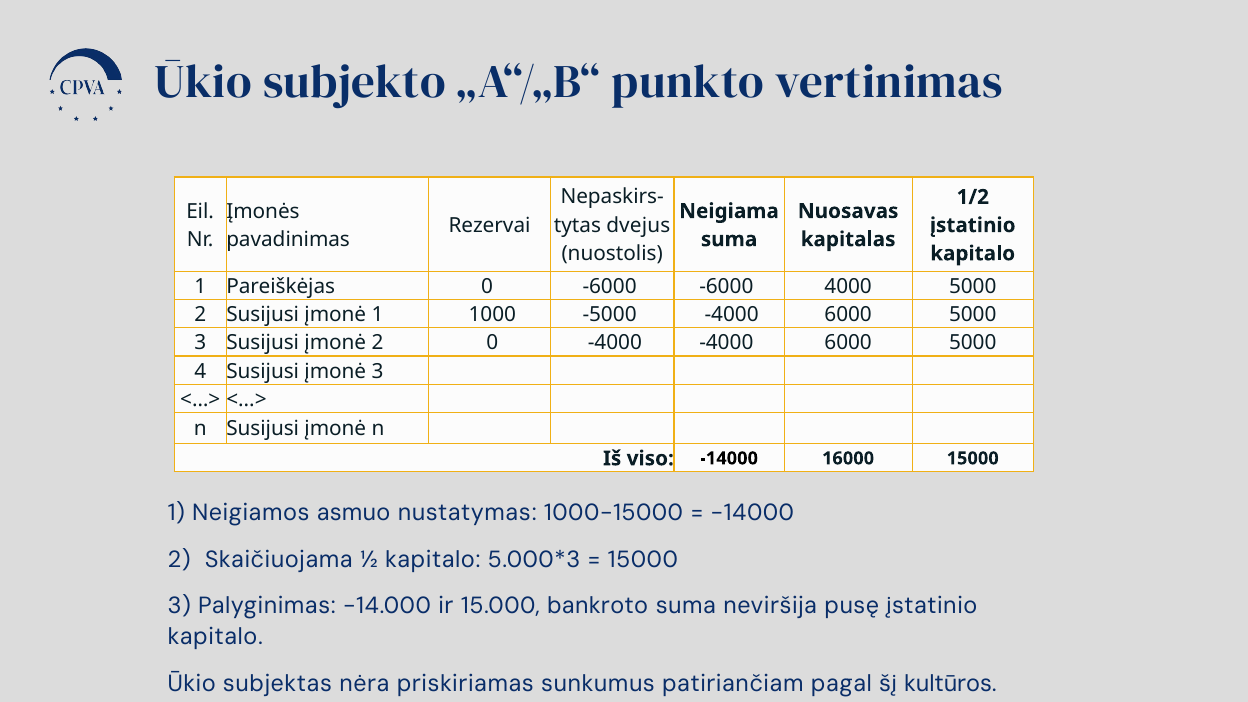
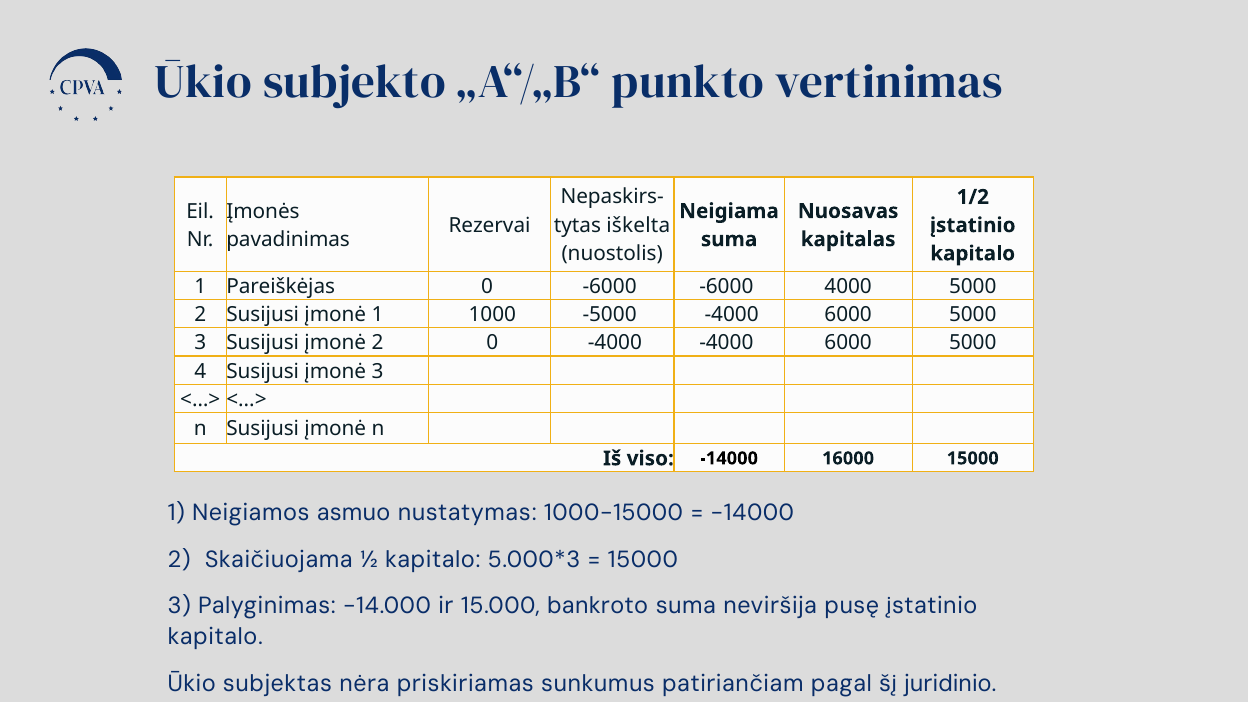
dvejus: dvejus -> iškelta (638, 225)
kultūros: kultūros -> juridinio (950, 683)
